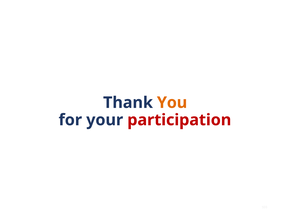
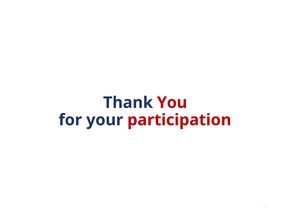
You colour: orange -> red (172, 103)
